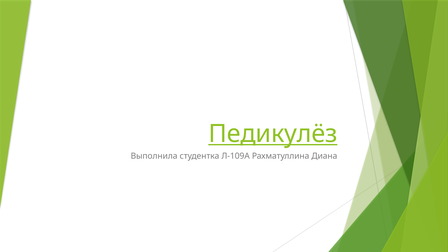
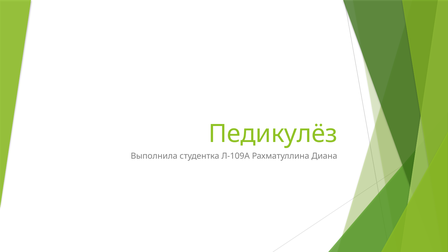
Педикулёз underline: present -> none (273, 134)
